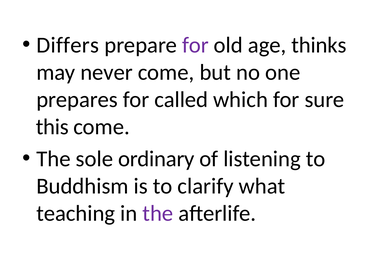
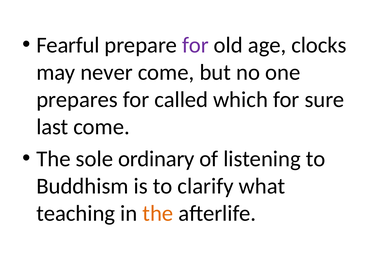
Differs: Differs -> Fearful (68, 45)
thinks: thinks -> clocks (319, 45)
this: this -> last (52, 127)
the colour: purple -> orange (158, 213)
